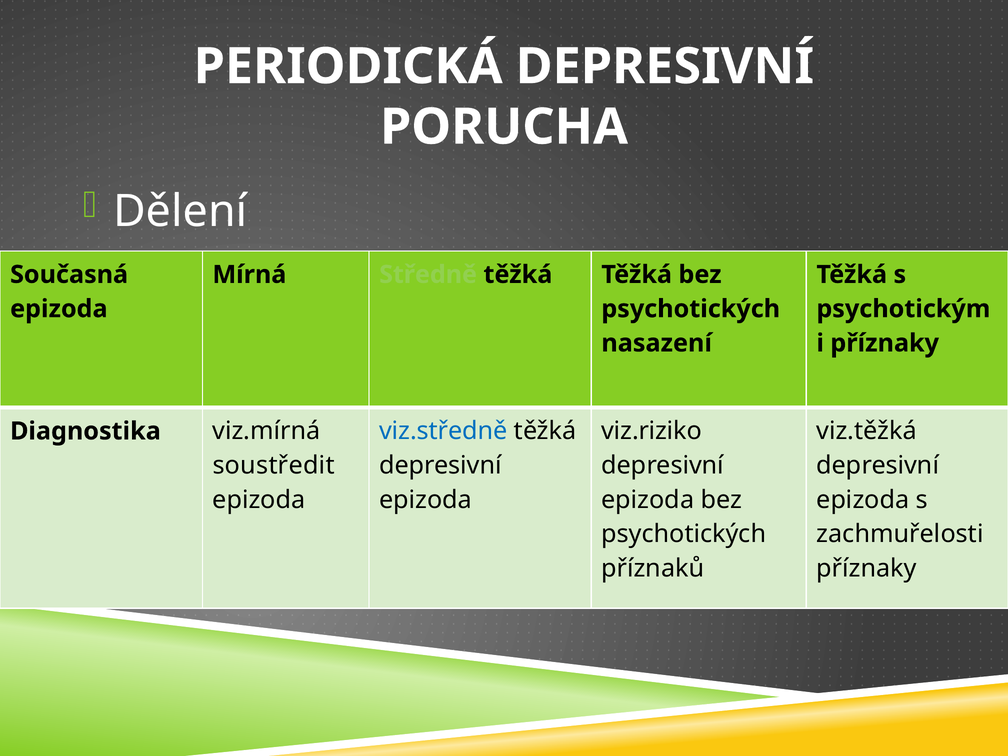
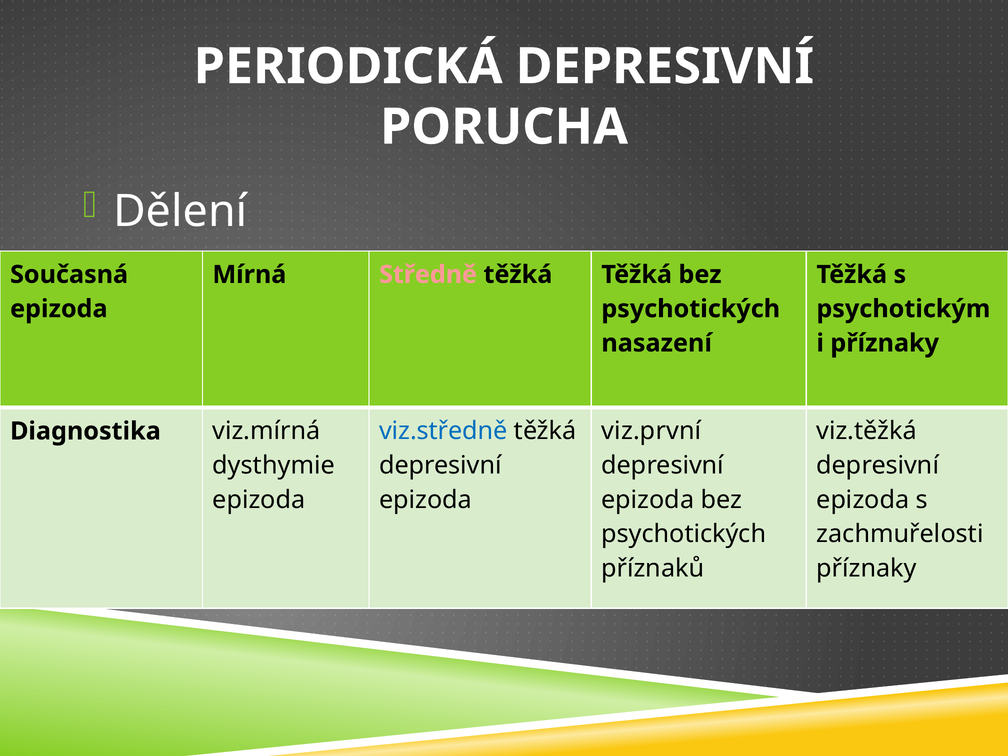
Středně colour: light green -> pink (428, 275)
viz.riziko: viz.riziko -> viz.první (651, 431)
soustředit: soustředit -> dysthymie (274, 465)
